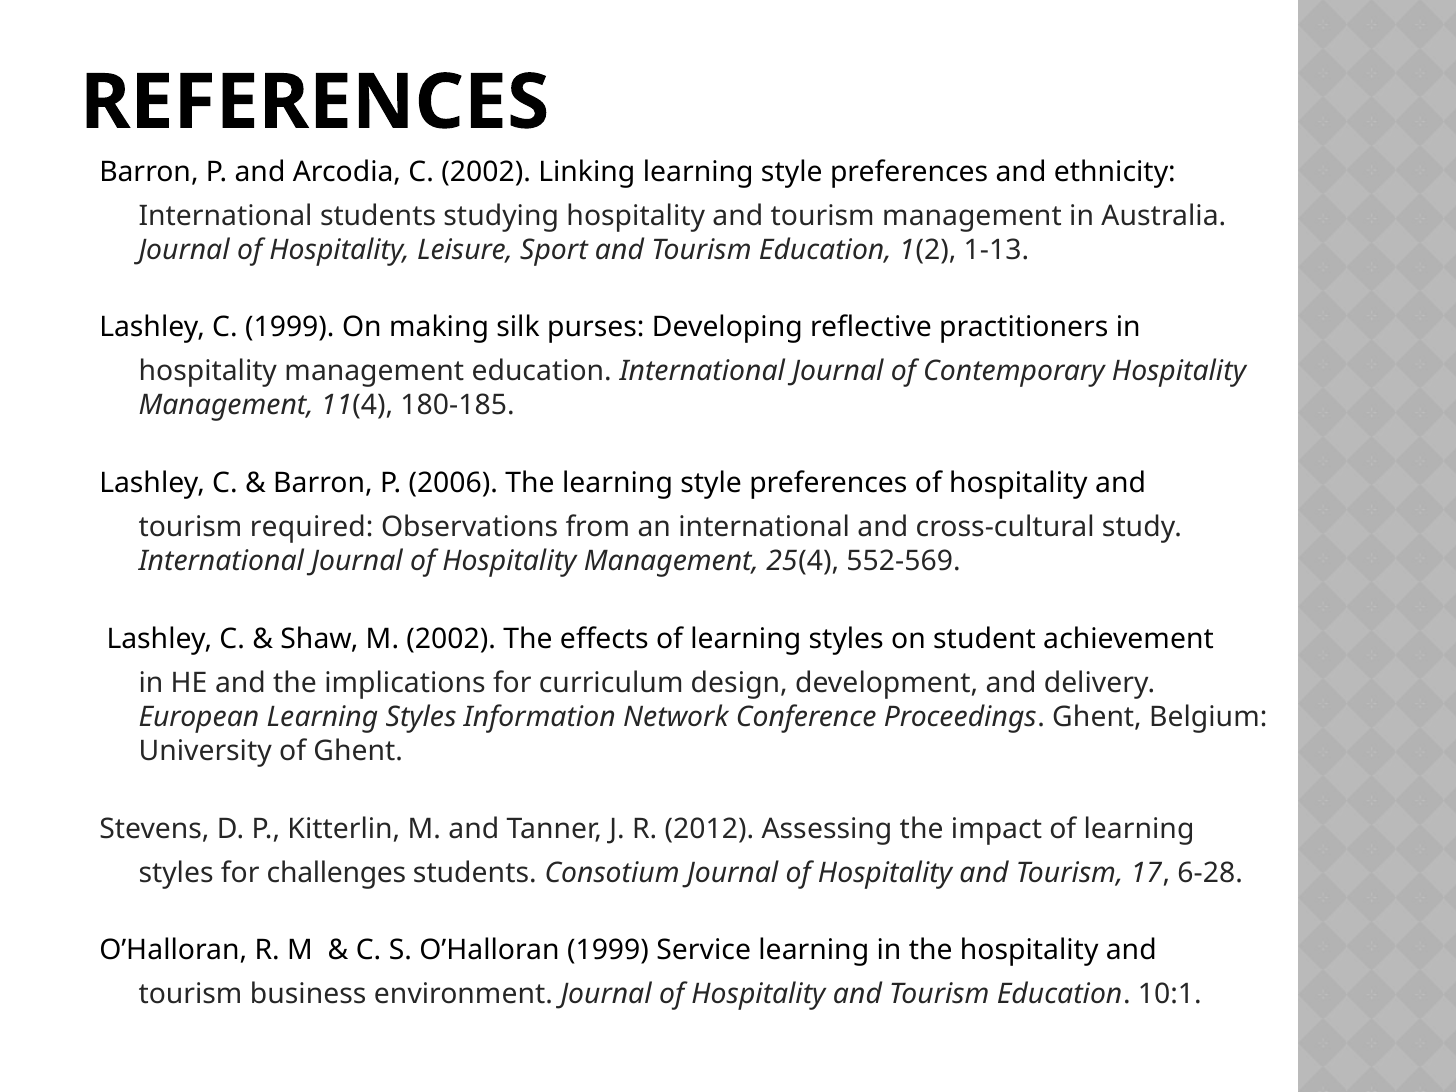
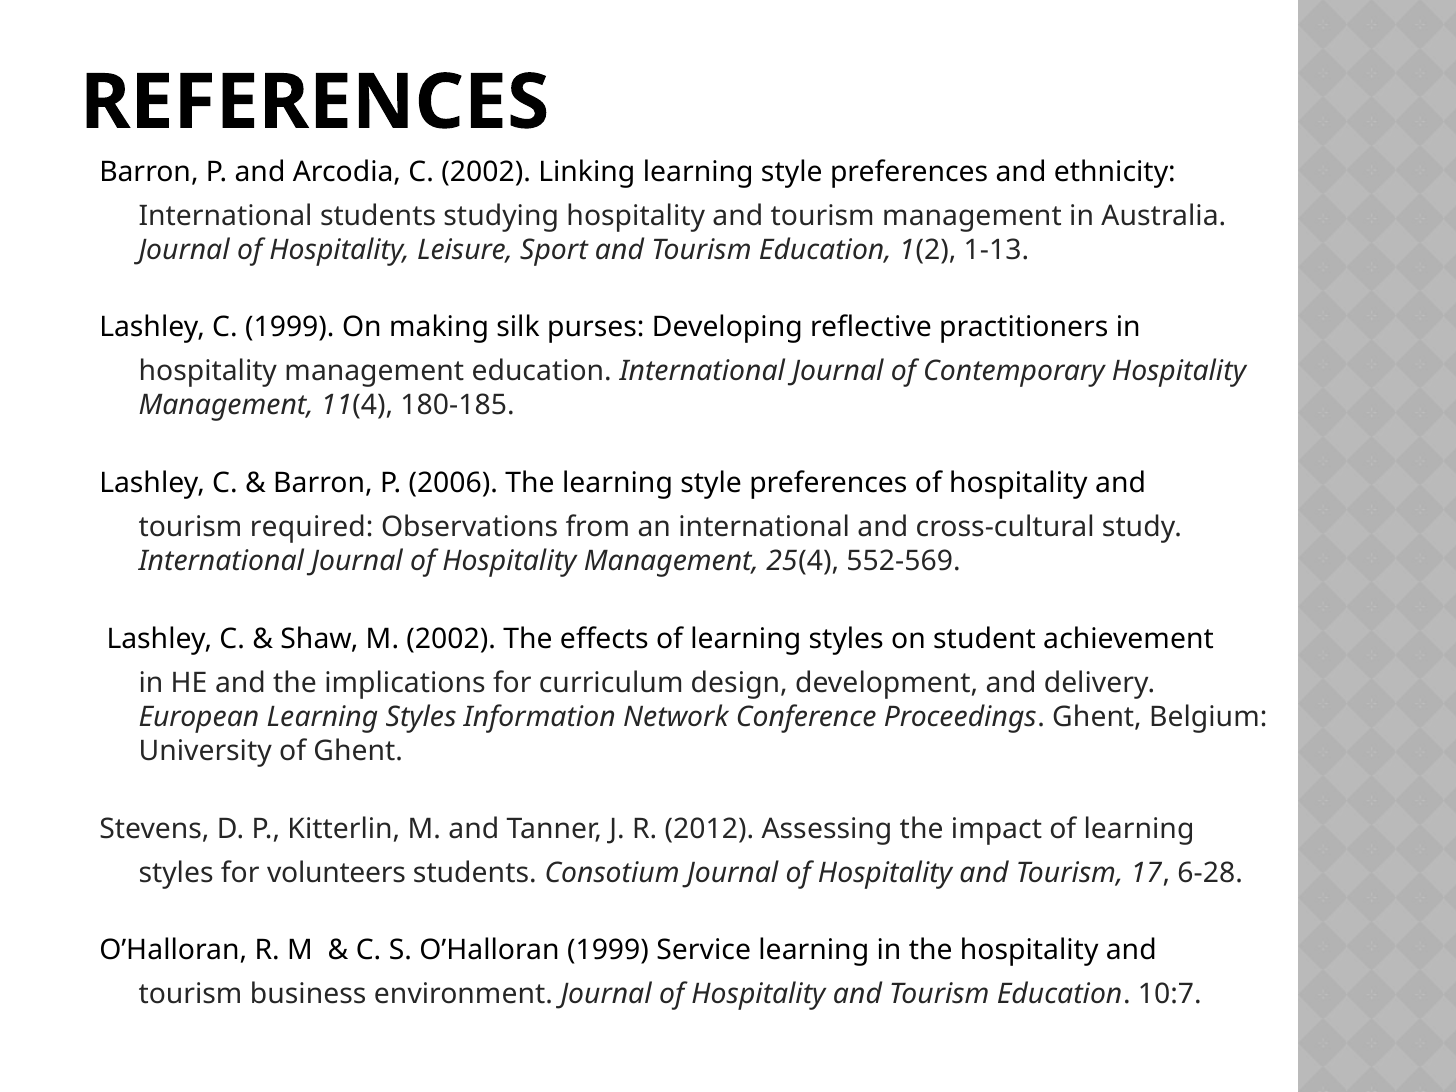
challenges: challenges -> volunteers (336, 873)
10:1: 10:1 -> 10:7 (1170, 995)
